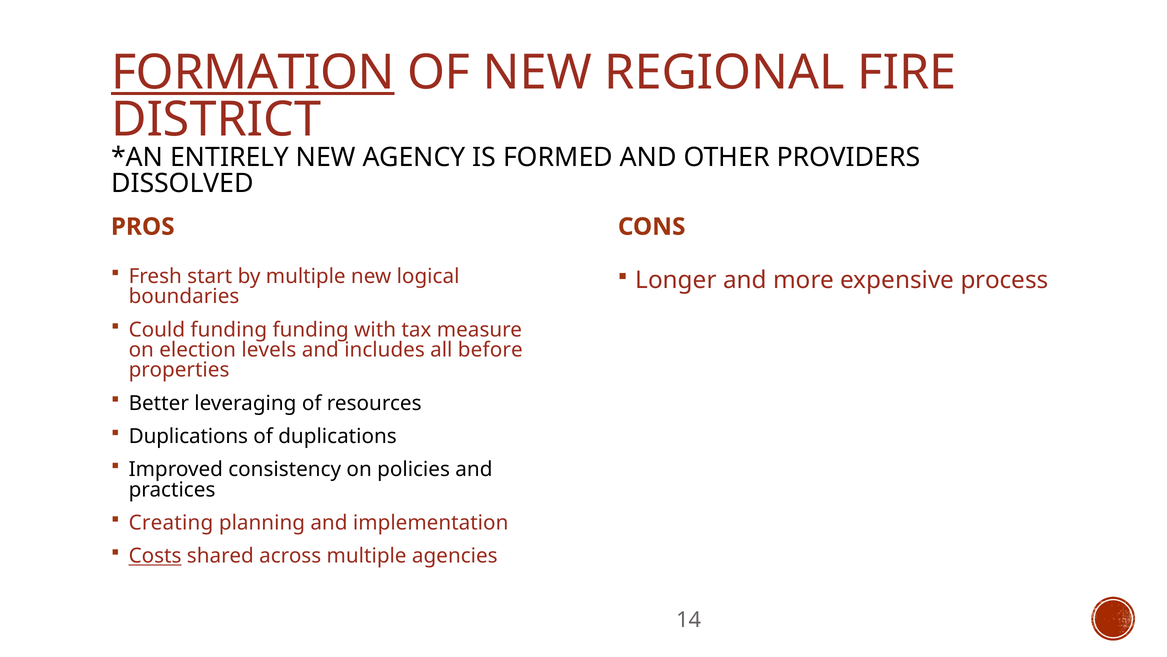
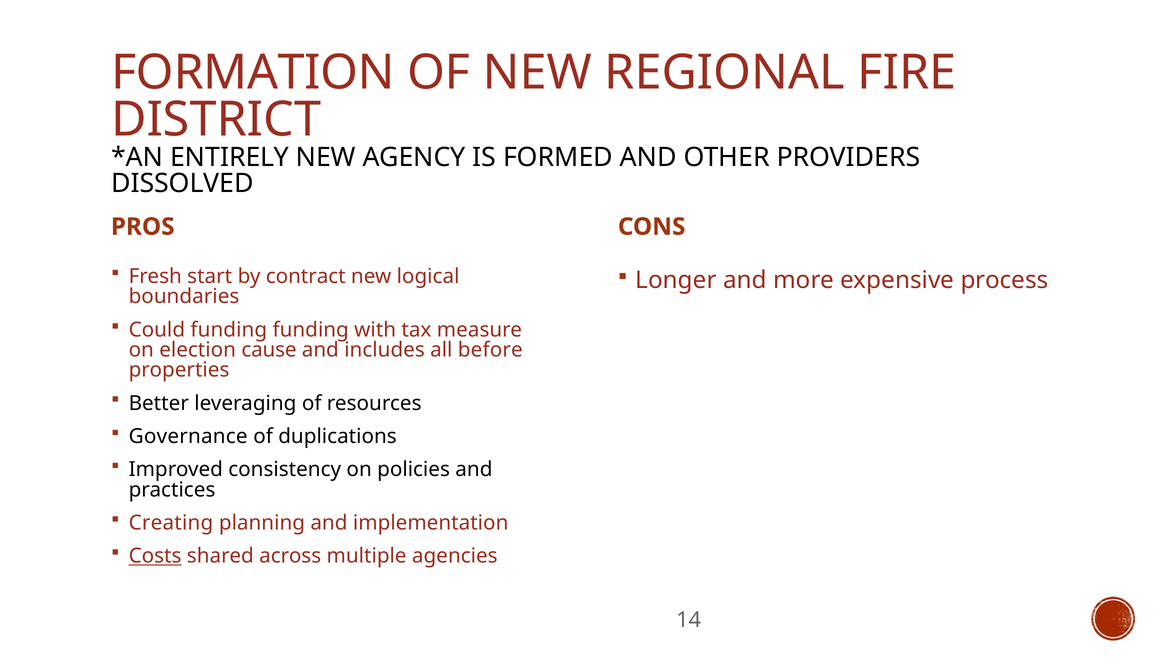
FORMATION underline: present -> none (253, 72)
by multiple: multiple -> contract (306, 276)
levels: levels -> cause (269, 350)
Duplications: Duplications -> Governance (188, 436)
